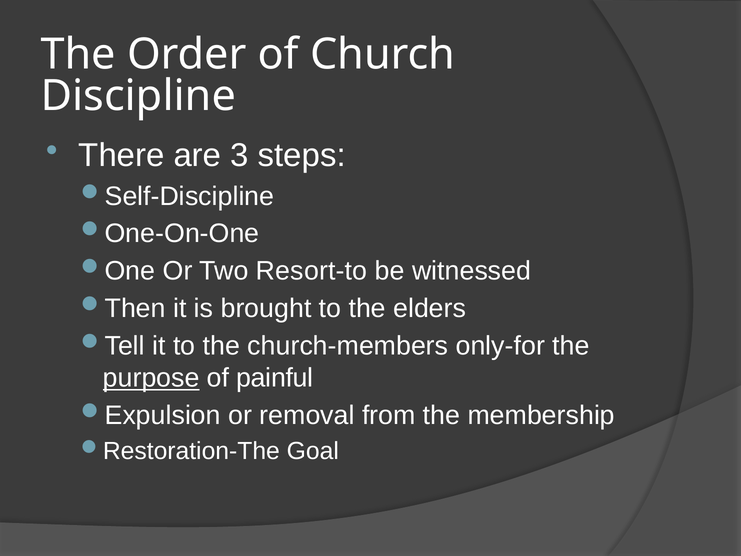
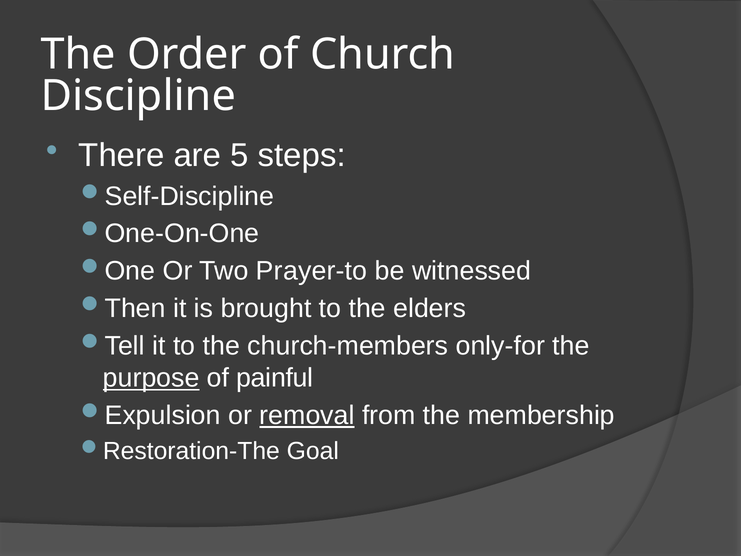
3: 3 -> 5 (239, 155)
Resort-to: Resort-to -> Prayer-to (312, 271)
removal underline: none -> present (307, 415)
